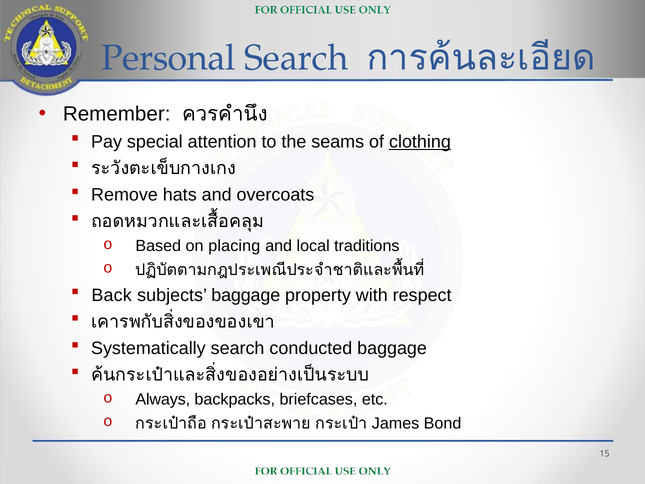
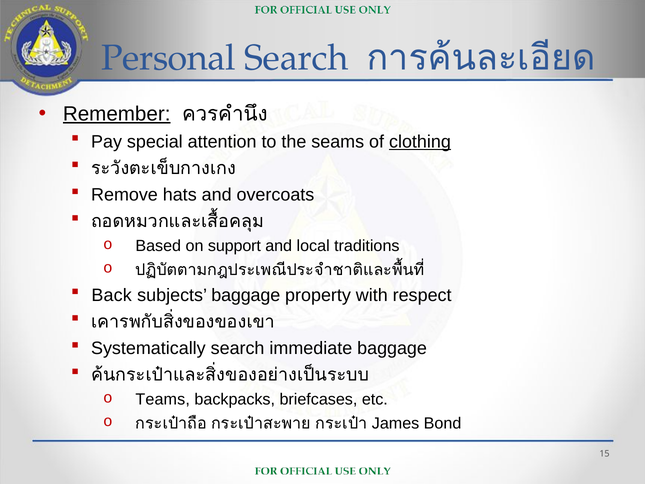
Remember underline: none -> present (117, 114)
placing: placing -> support (234, 246)
conducted: conducted -> immediate (311, 348)
Always: Always -> Teams (163, 399)
